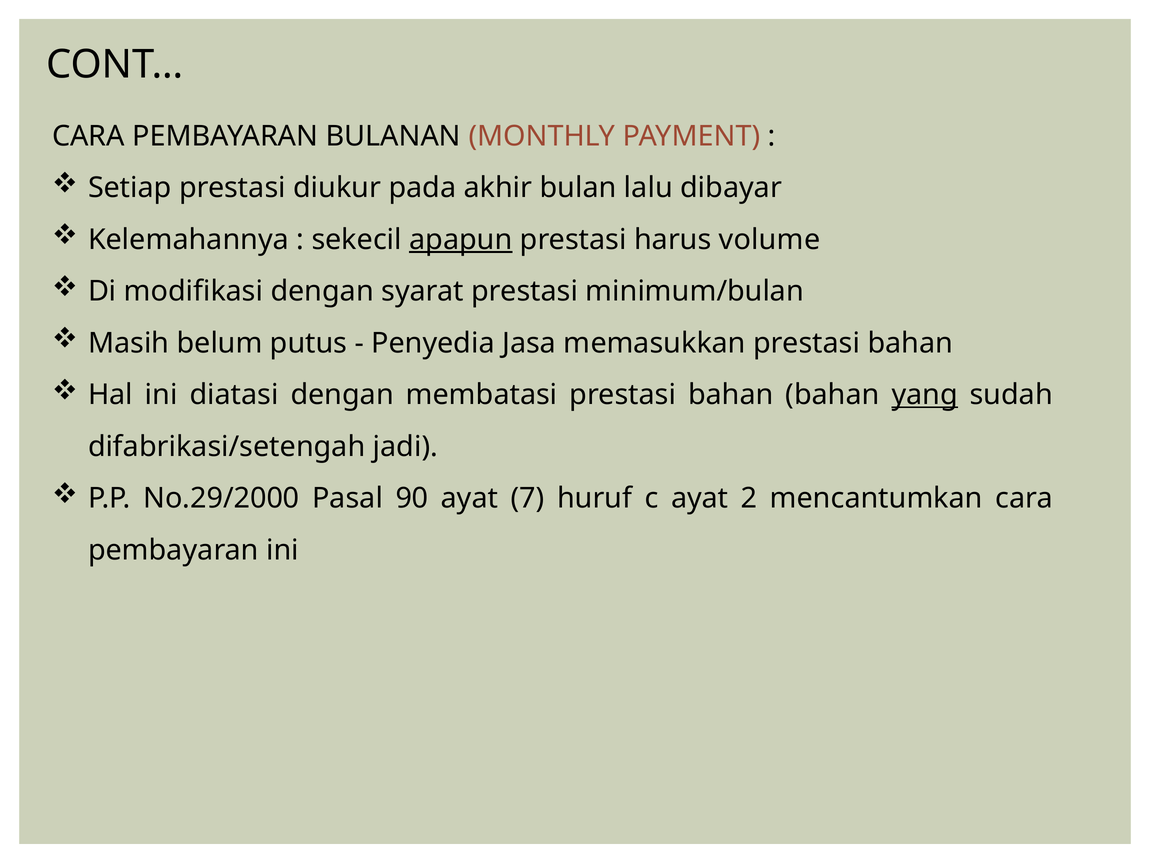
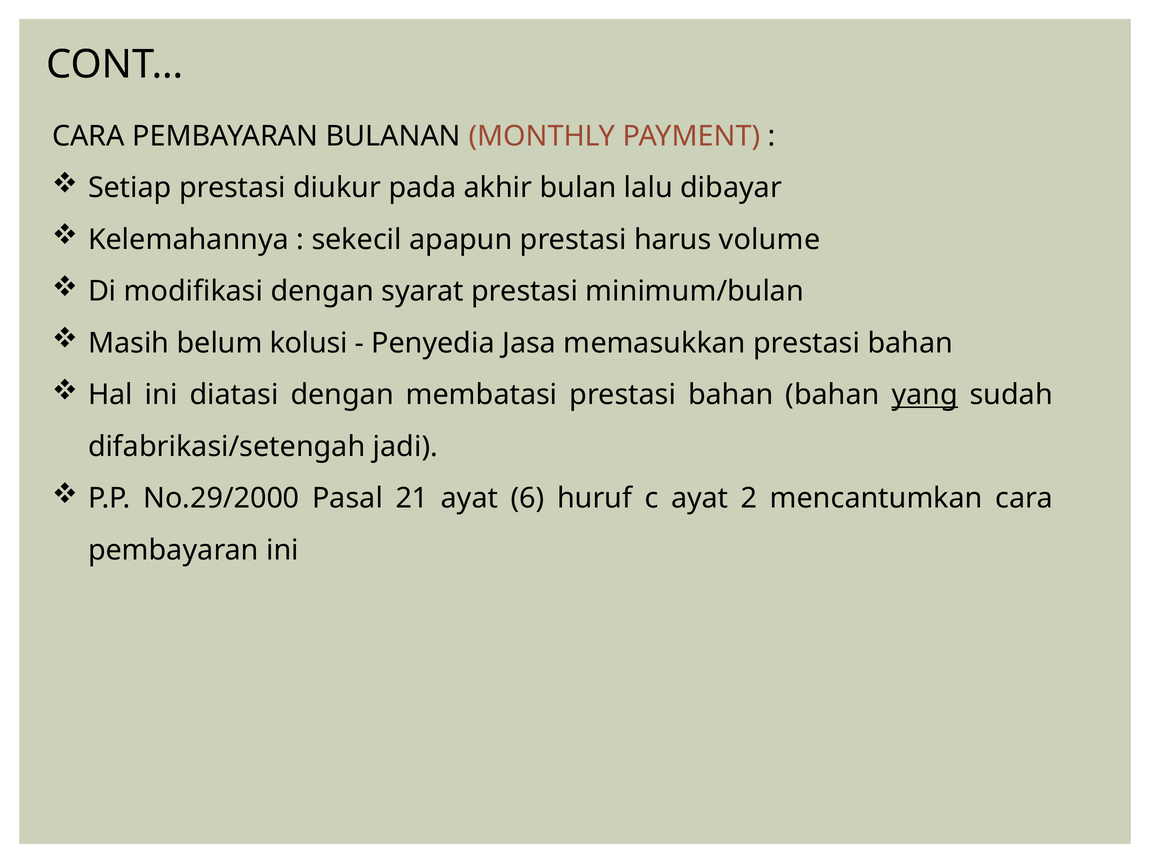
apapun underline: present -> none (461, 240)
putus: putus -> kolusi (309, 343)
90: 90 -> 21 (412, 499)
7: 7 -> 6 (528, 499)
